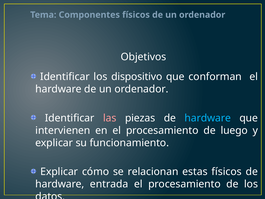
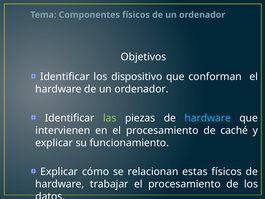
las colour: pink -> light green (110, 118)
luego: luego -> caché (234, 130)
entrada: entrada -> trabajar (109, 184)
